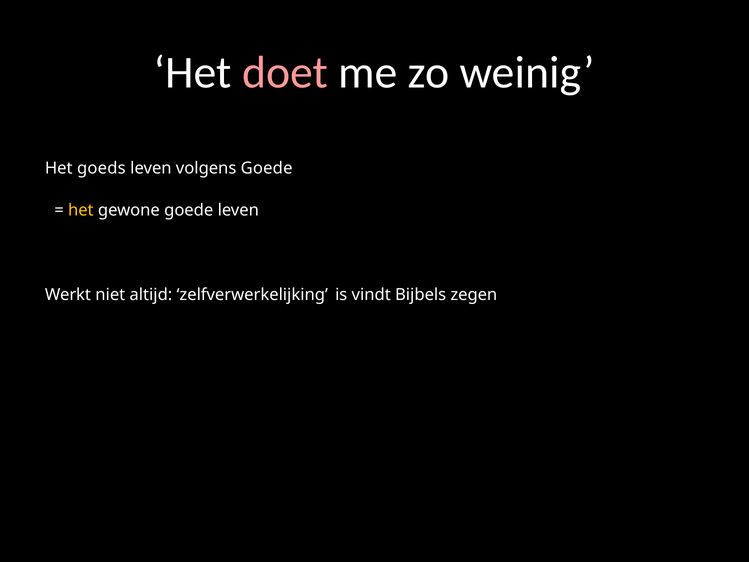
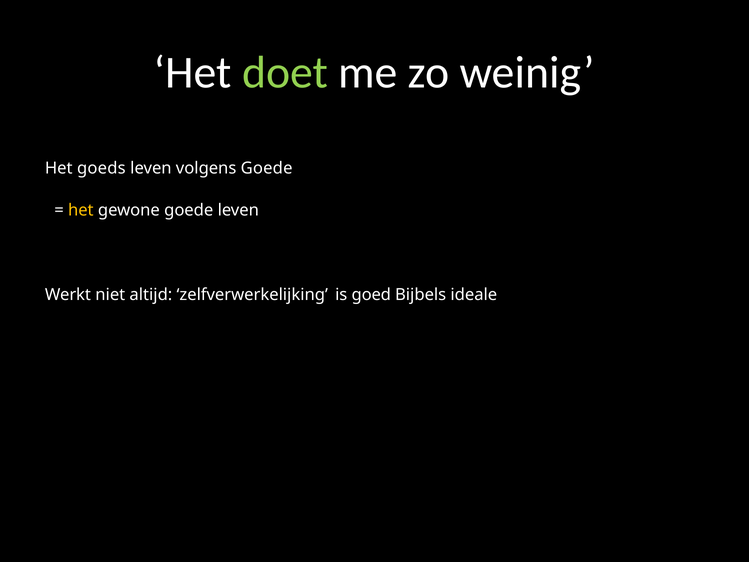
doet colour: pink -> light green (285, 73)
vindt: vindt -> goed (371, 295)
zegen: zegen -> ideale (474, 295)
